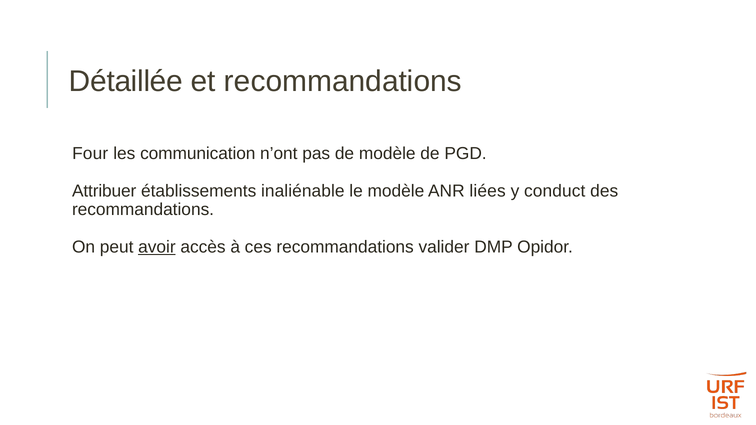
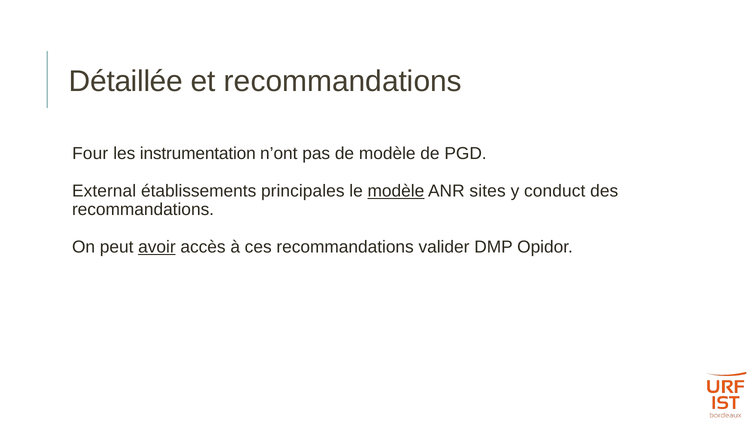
communication: communication -> instrumentation (198, 154)
Attribuer: Attribuer -> External (104, 191)
inaliénable: inaliénable -> principales (303, 191)
modèle underline: none -> present (396, 191)
liées: liées -> sites (488, 191)
